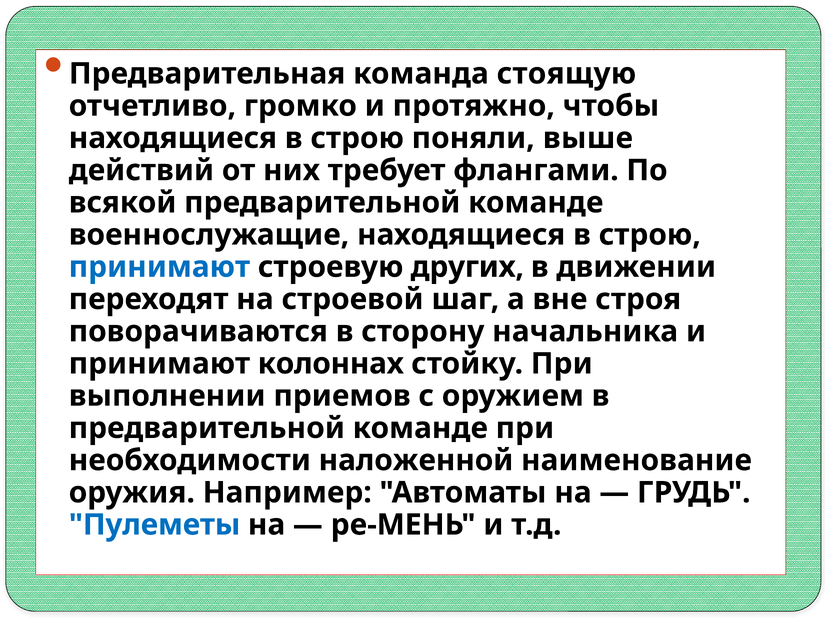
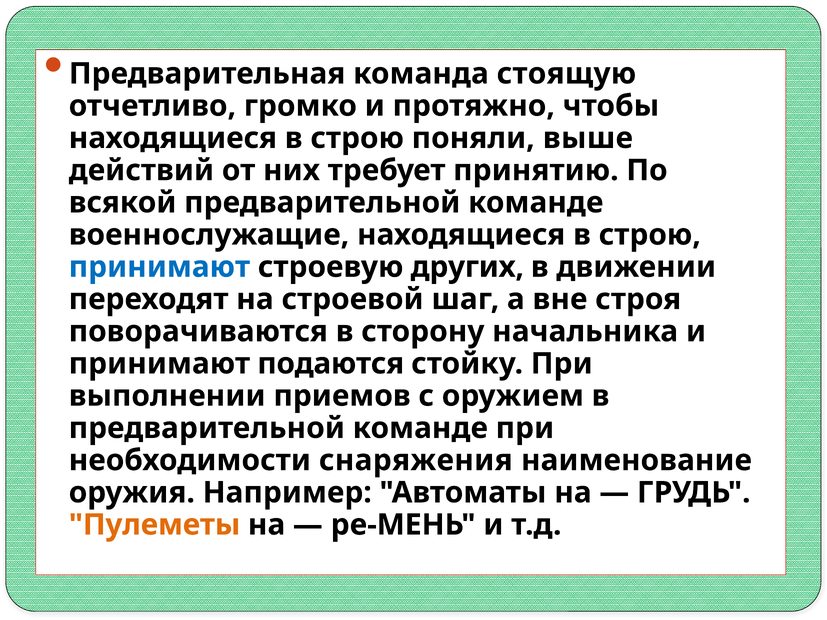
флангами: флангами -> принятию (536, 170)
колоннах: колоннах -> подаются (331, 364)
наложенной: наложенной -> снаряжения (416, 460)
Пулеметы colour: blue -> orange (155, 525)
